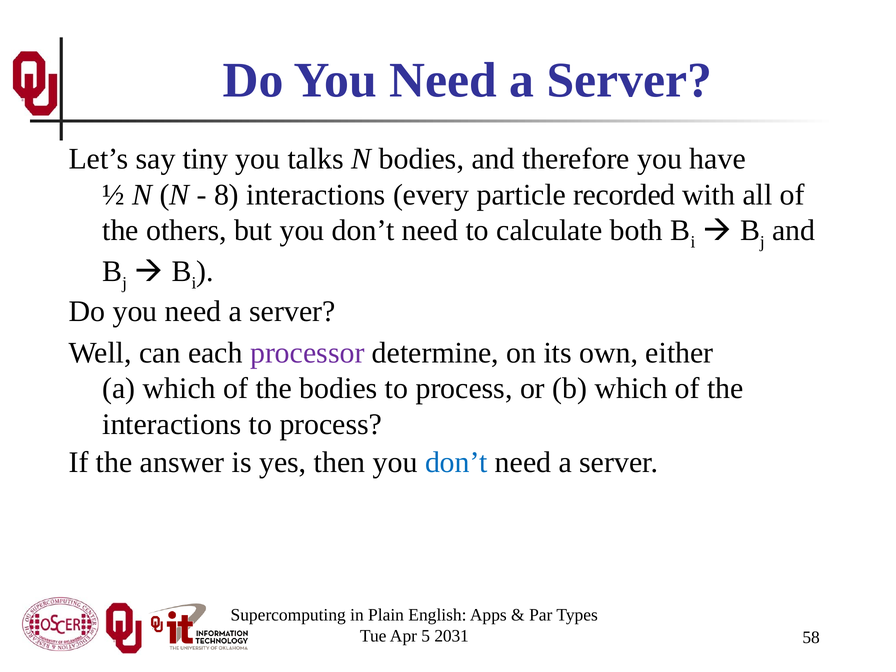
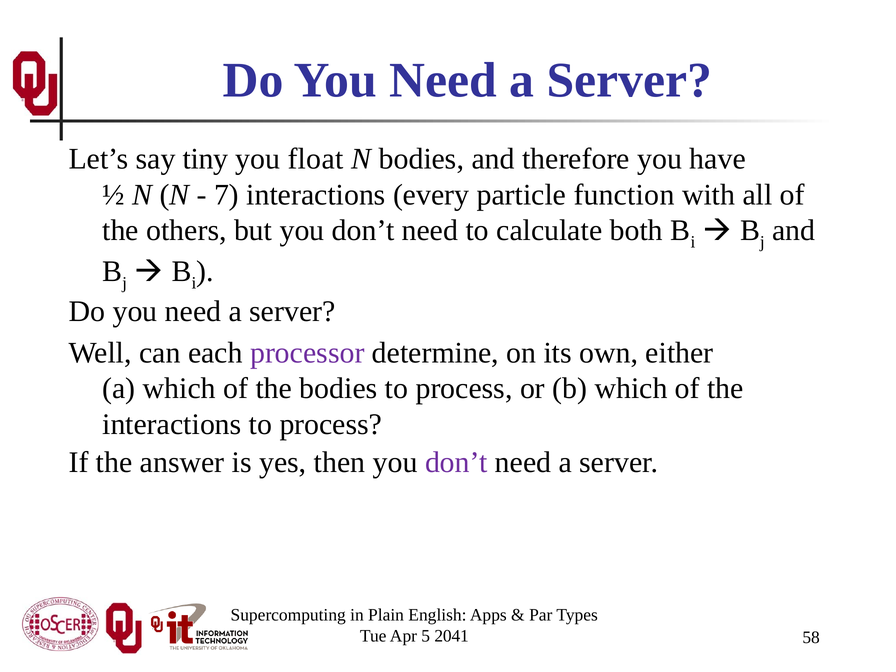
talks: talks -> float (316, 159)
8: 8 -> 7 (226, 195)
recorded: recorded -> function (624, 195)
don’t colour: blue -> purple (456, 462)
2031: 2031 -> 2041 (452, 636)
